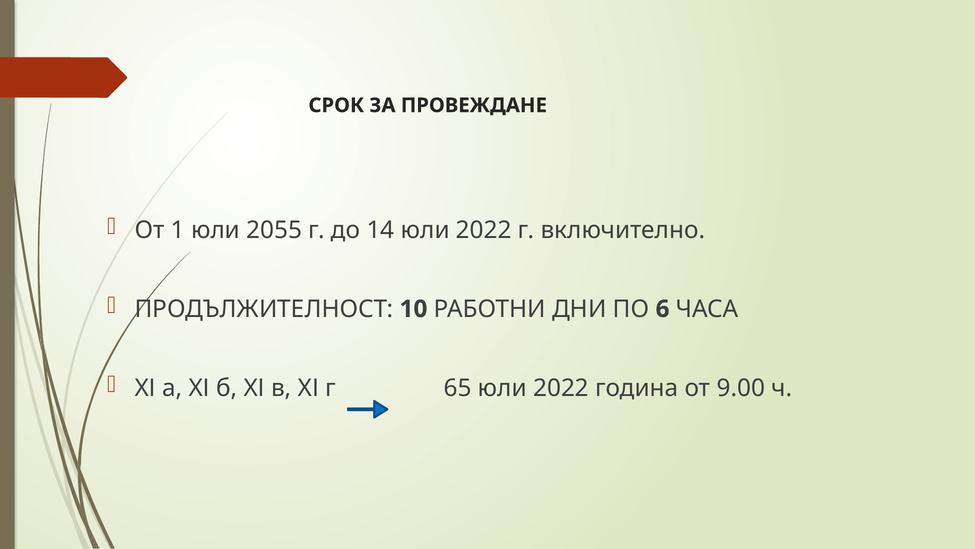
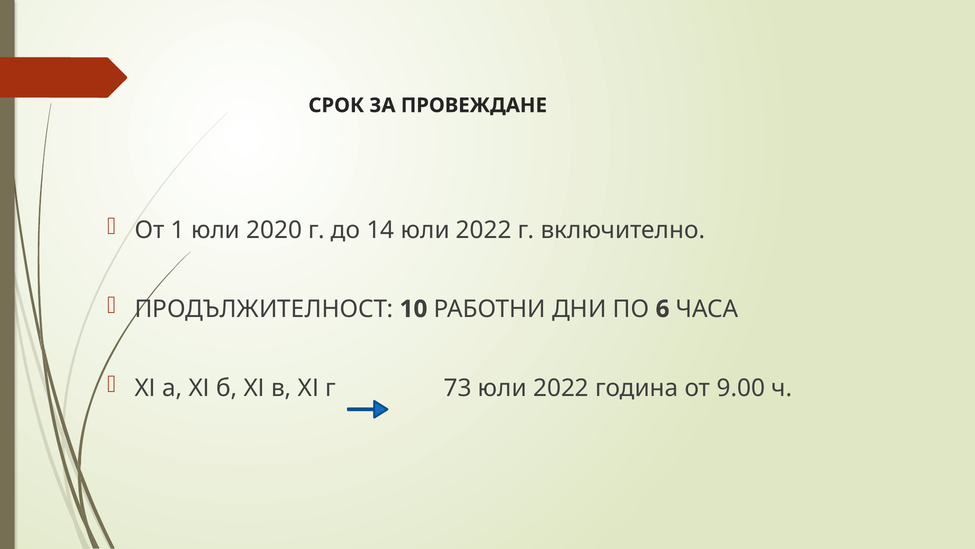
2055: 2055 -> 2020 (274, 230)
65: 65 -> 73 (458, 388)
